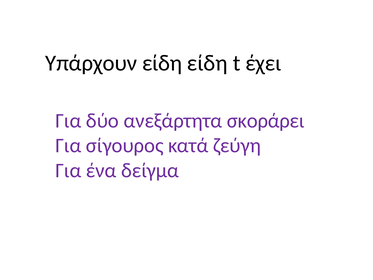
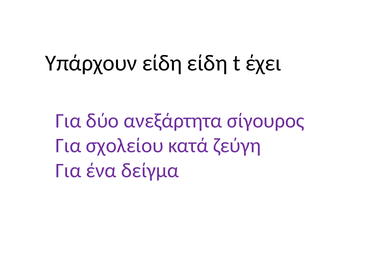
σκοράρει: σκοράρει -> σίγουρος (266, 121)
σίγουρος: σίγουρος -> σχολείου (125, 145)
